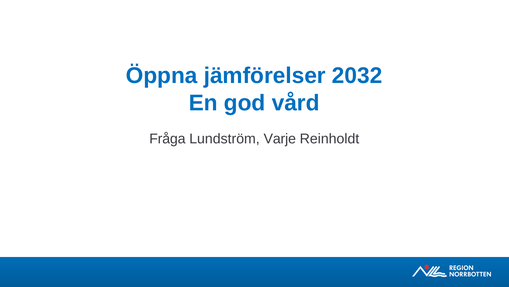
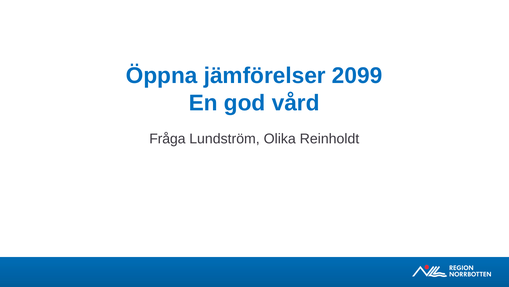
2032: 2032 -> 2099 (357, 76)
Varje: Varje -> Olika (280, 139)
